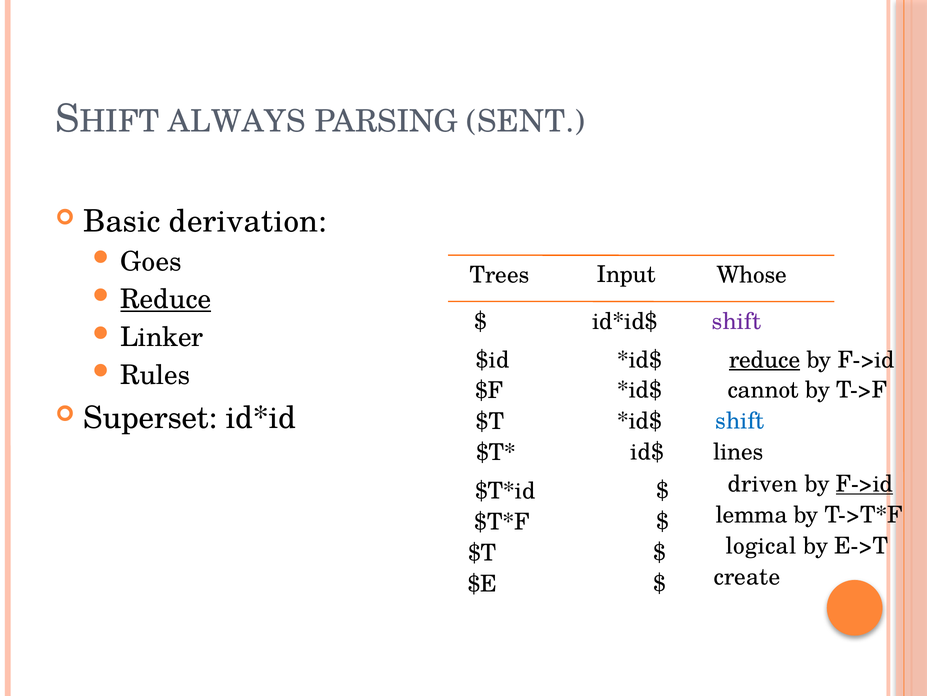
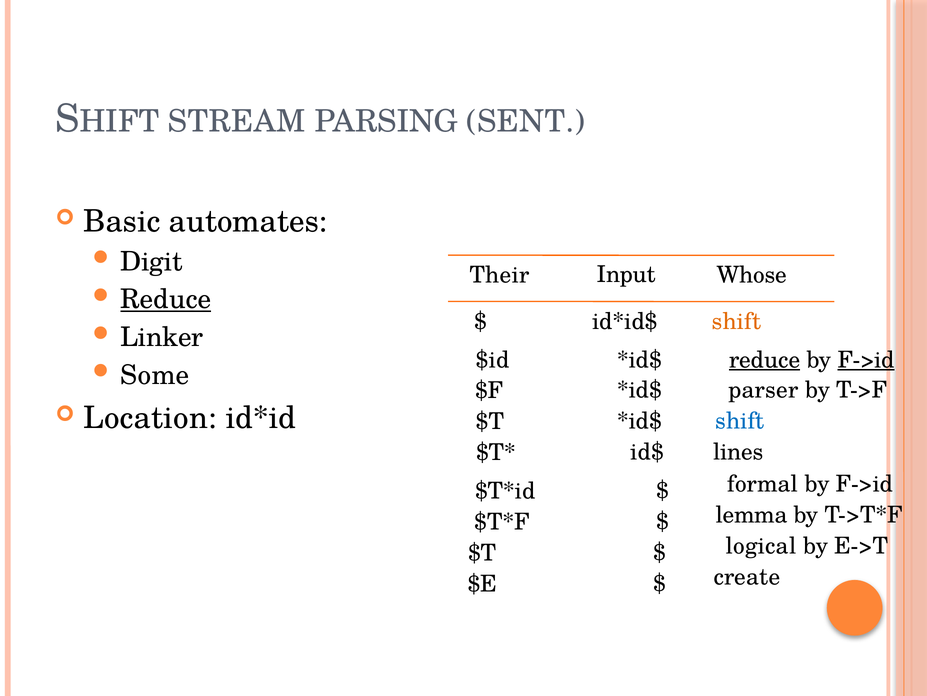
ALWAYS: ALWAYS -> STREAM (237, 121)
derivation: derivation -> automates (248, 221)
Goes: Goes -> Digit (151, 261)
Trees: Trees -> Their (499, 275)
shift colour: purple -> orange (736, 321)
F->id underline: none -> present (866, 359)
Rules: Rules -> Some (155, 375)
cannot: cannot -> parser (763, 390)
Superset: Superset -> Location (150, 418)
driven: driven -> formal (763, 484)
F->id underline: present -> none (864, 484)
